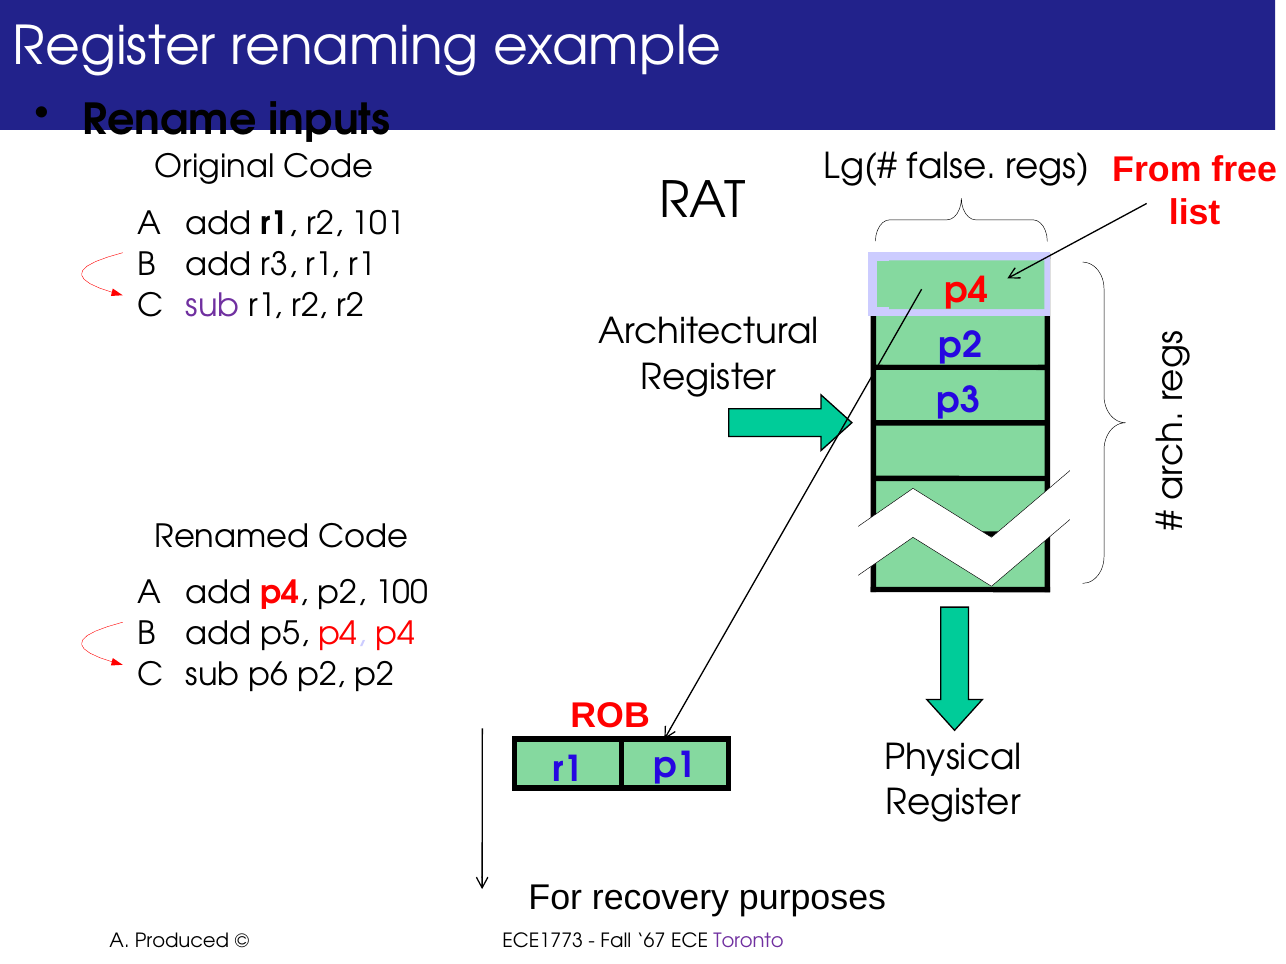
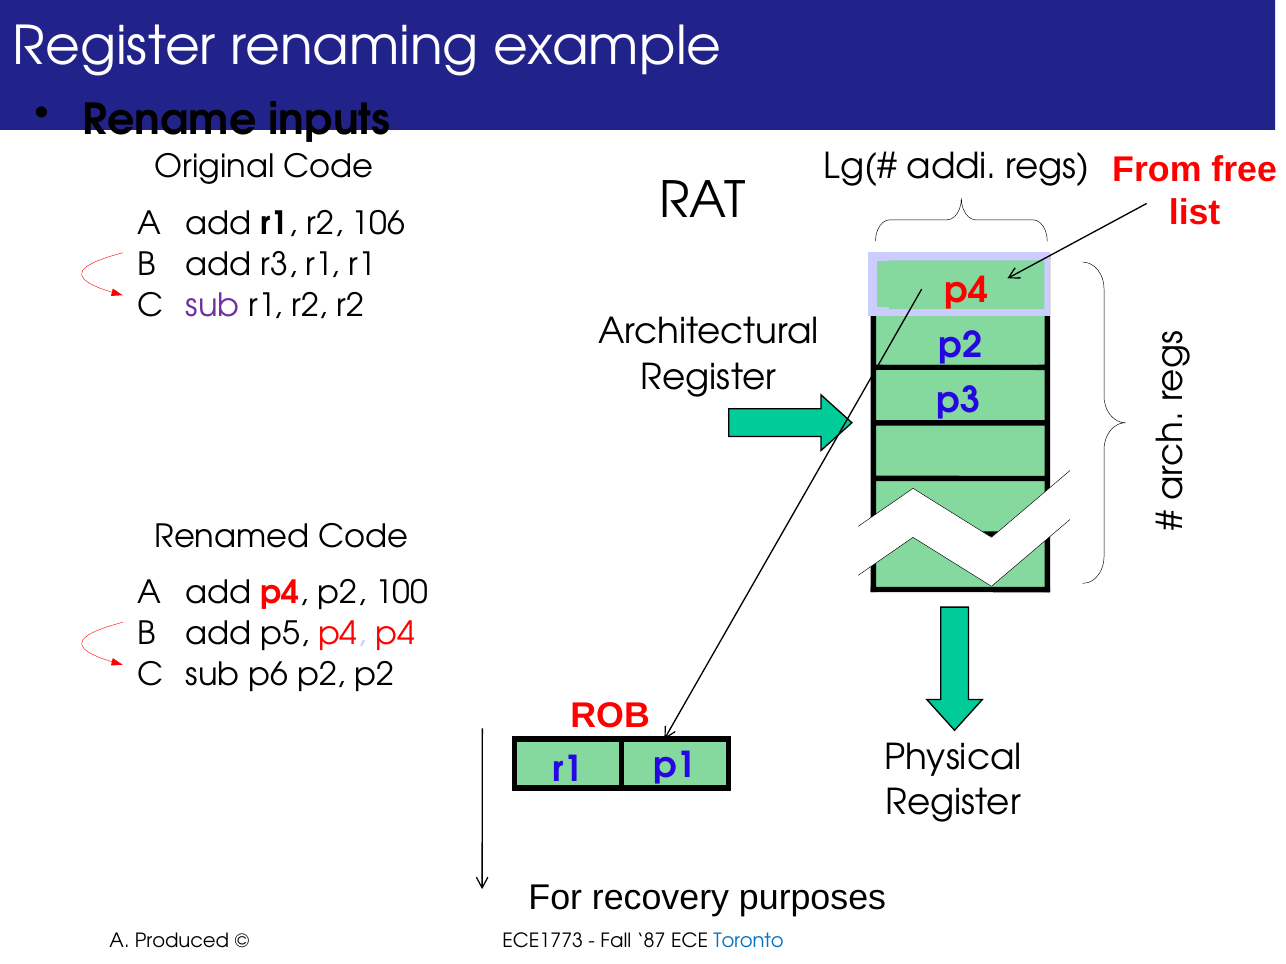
false: false -> addi (952, 167)
101: 101 -> 106 (379, 224)
67: 67 -> 87 (651, 941)
Toronto colour: purple -> blue (749, 941)
